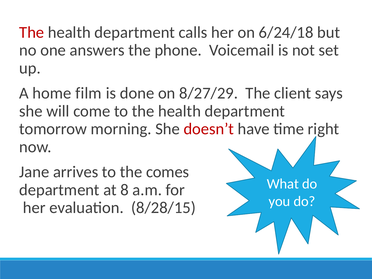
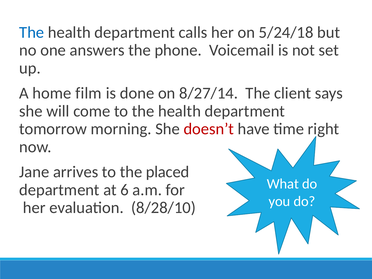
The colour: red -> blue (32, 32)
6/24/18: 6/24/18 -> 5/24/18 (286, 32)
8/27/29: 8/27/29 -> 8/27/14 (209, 93)
comes: comes -> placed (168, 172)
8: 8 -> 6 (125, 190)
8/28/15: 8/28/15 -> 8/28/10 (164, 208)
